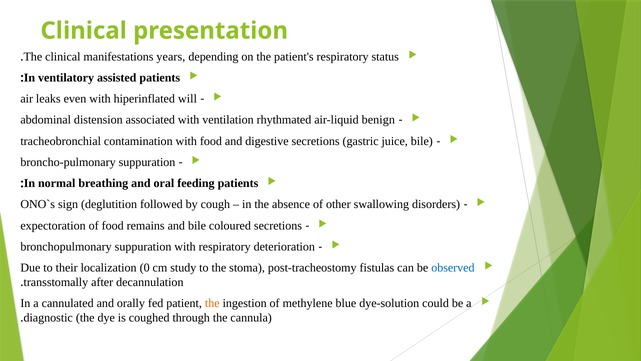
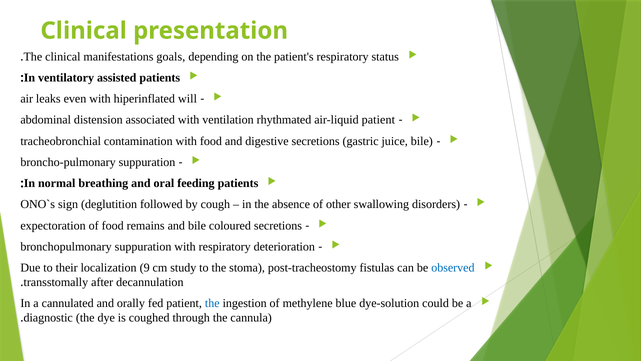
years: years -> goals (171, 57)
air-liquid benign: benign -> patient (378, 120)
0: 0 -> 9 (145, 268)
the colour: orange -> blue (212, 303)
